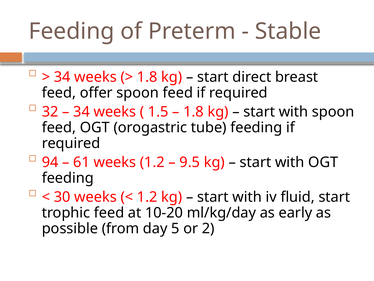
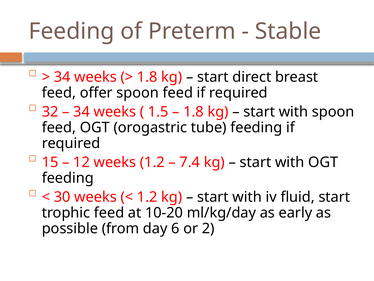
94: 94 -> 15 (50, 162)
61: 61 -> 12 (82, 162)
9.5: 9.5 -> 7.4 (190, 162)
5: 5 -> 6 (175, 228)
